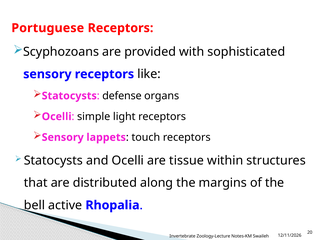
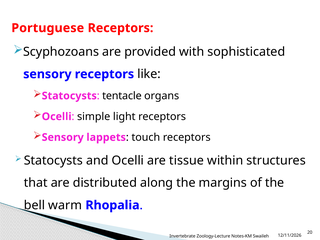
defense: defense -> tentacle (122, 96)
active: active -> warm (65, 205)
